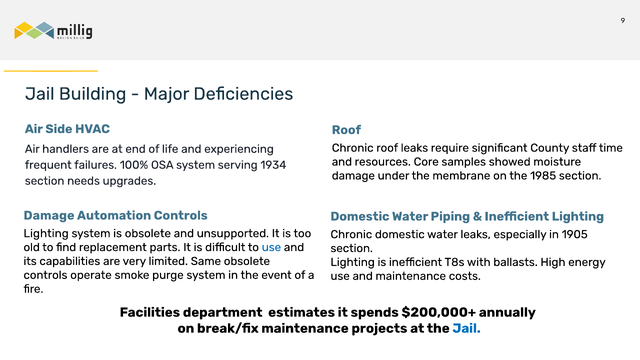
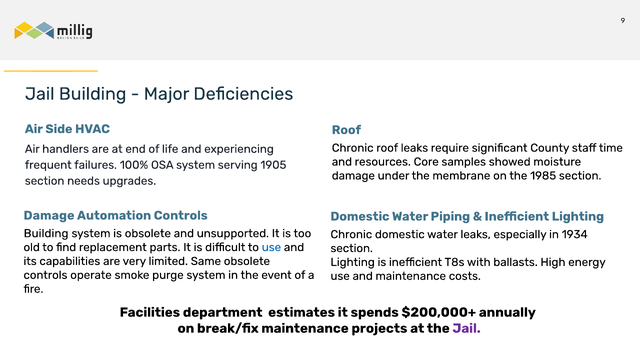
1934: 1934 -> 1905 (273, 165)
Lighting: Lighting -> Building (46, 233)
1905: 1905 -> 1934 (575, 234)
Jail colour: blue -> purple (467, 328)
